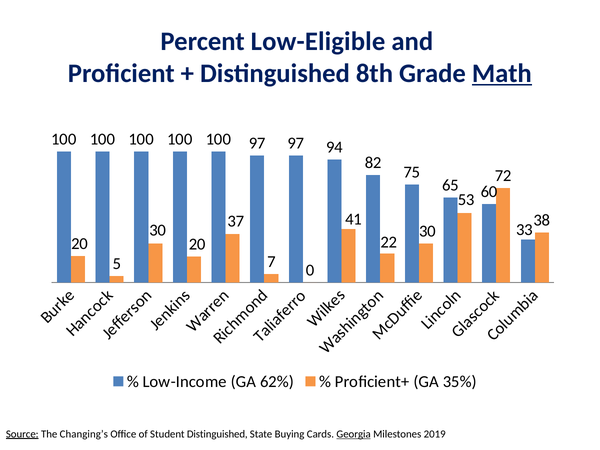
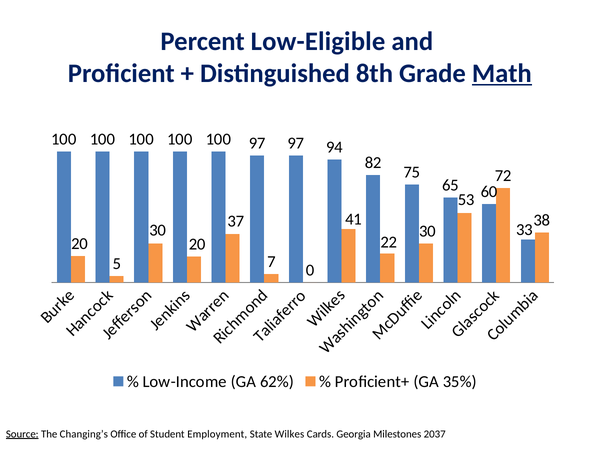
Student Distinguished: Distinguished -> Employment (217, 434)
Buying: Buying -> Wilkes (289, 434)
Georgia underline: present -> none (354, 434)
2019: 2019 -> 2037 (435, 434)
